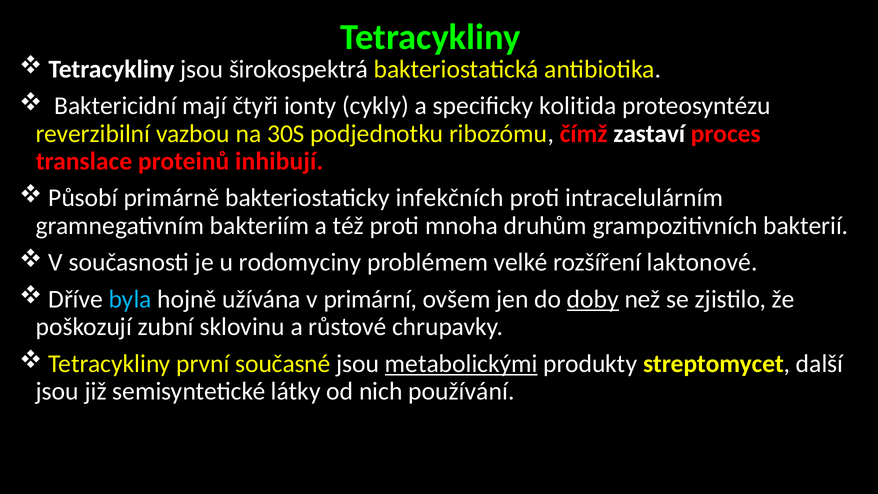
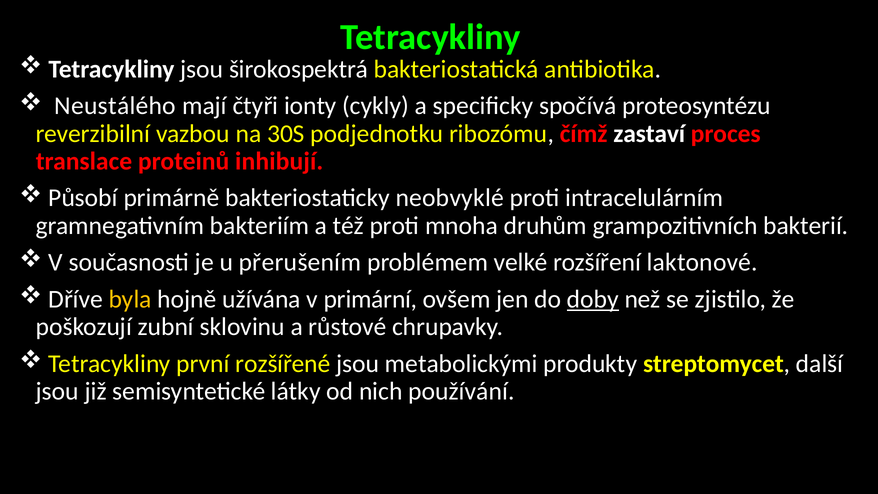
Baktericidní: Baktericidní -> Neustálého (115, 106)
kolitida: kolitida -> spočívá (578, 106)
infekčních: infekčních -> neobvyklé (450, 198)
rodomyciny: rodomyciny -> přerušením (300, 262)
byla colour: light blue -> yellow (130, 299)
současné: současné -> rozšířené (283, 363)
metabolickými underline: present -> none (461, 363)
